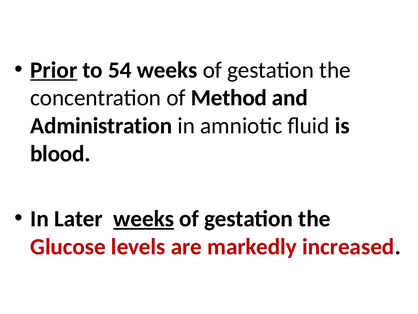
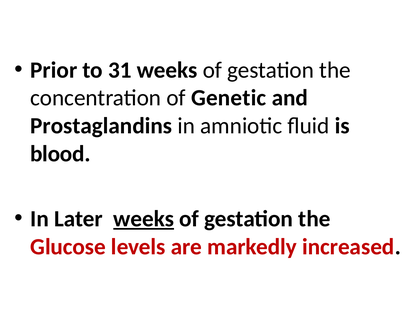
Prior underline: present -> none (54, 70)
54: 54 -> 31 (120, 70)
Method: Method -> Genetic (229, 98)
Administration: Administration -> Prostaglandins (101, 126)
